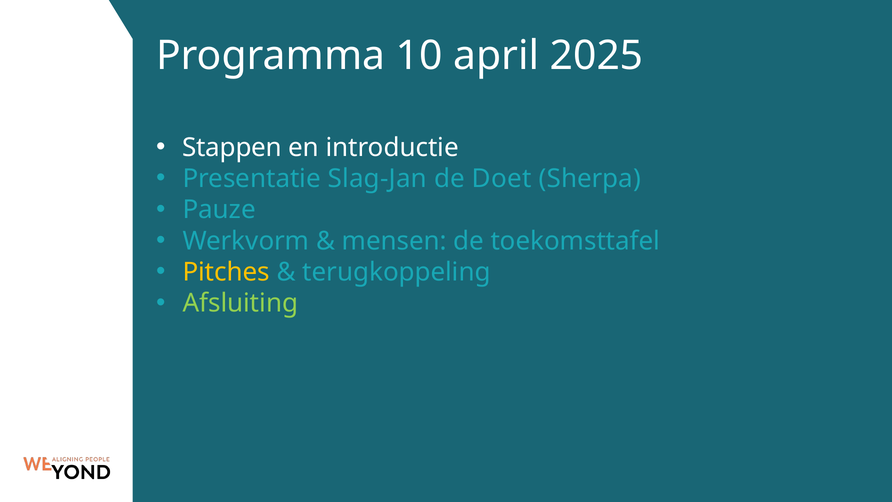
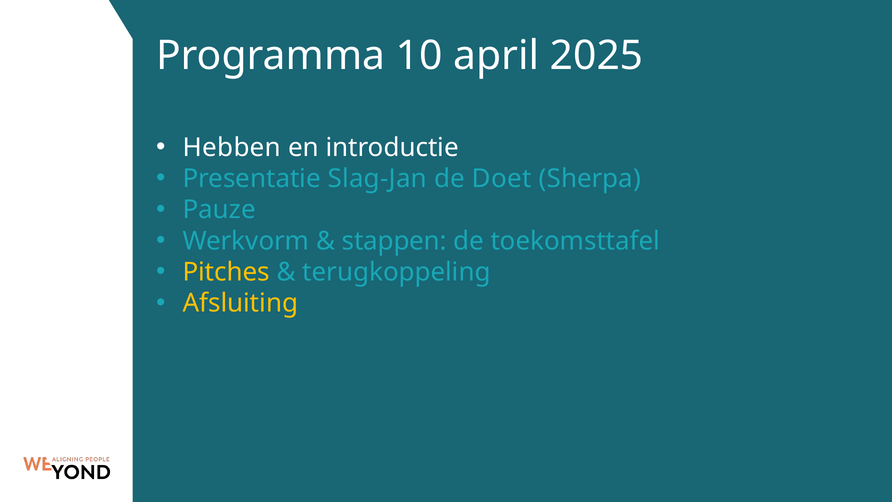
Stappen: Stappen -> Hebben (232, 147)
mensen: mensen -> stappen (394, 241)
Afsluiting colour: light green -> yellow (240, 303)
